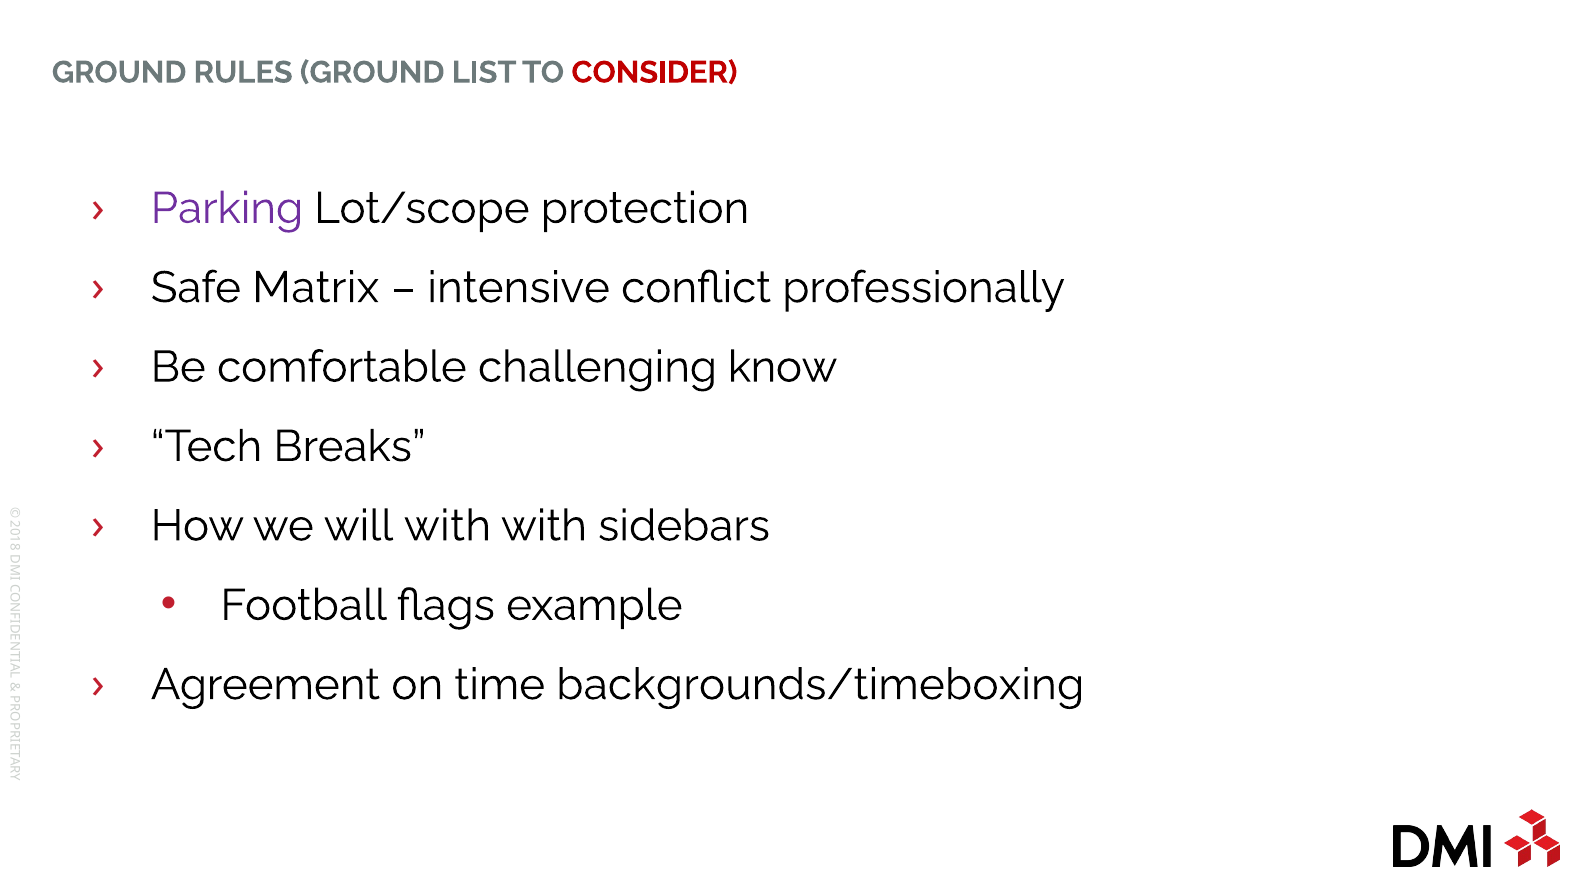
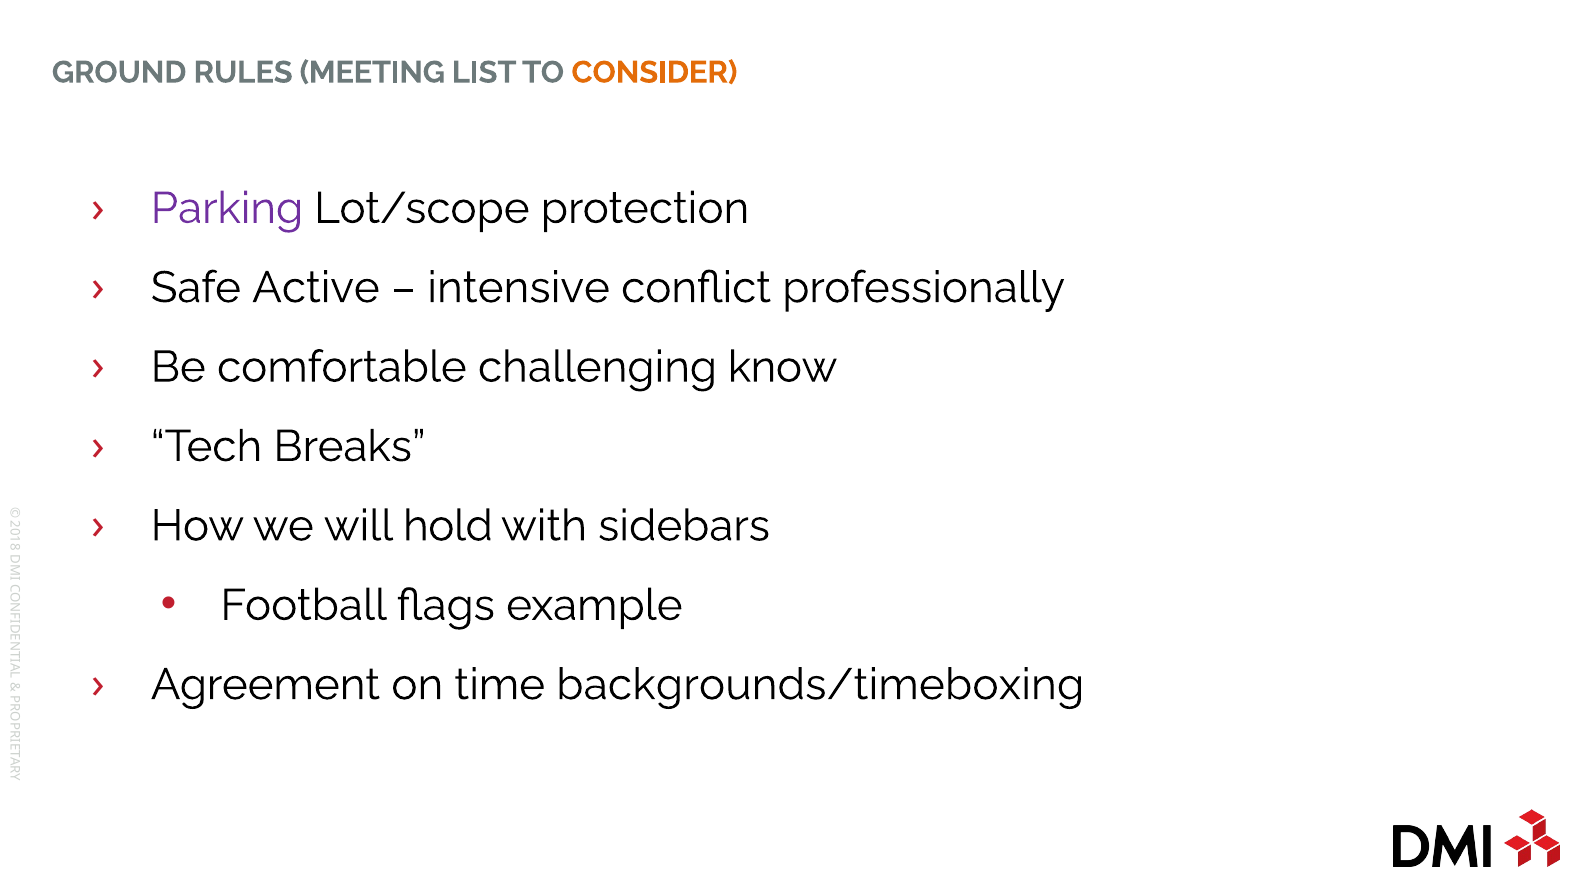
RULES GROUND: GROUND -> MEETING (372, 72)
CONSIDER colour: red -> orange (654, 72)
Matrix: Matrix -> Active (316, 288)
will with: with -> hold (448, 526)
